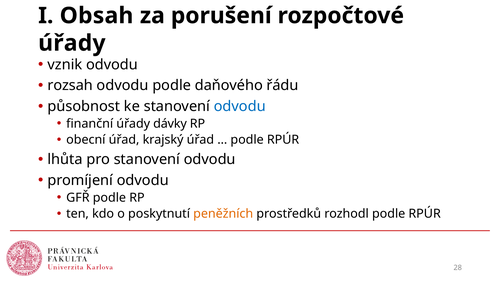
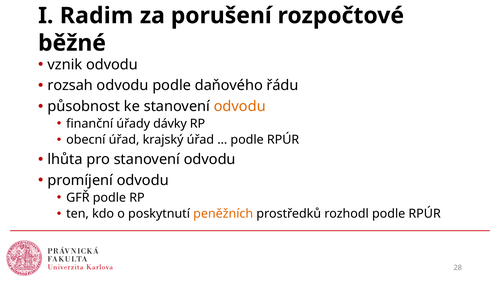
Obsah: Obsah -> Radim (97, 16)
úřady: úřady -> běžné (72, 43)
odvodu colour: blue -> orange (240, 107)
